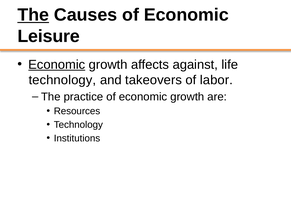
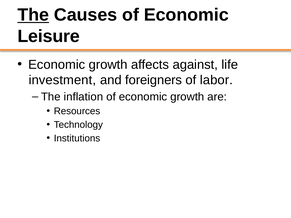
Economic underline: present -> none (57, 65)
technology: technology -> investment (62, 80)
takeovers: takeovers -> foreigners (154, 80)
practice: practice -> inflation (83, 97)
